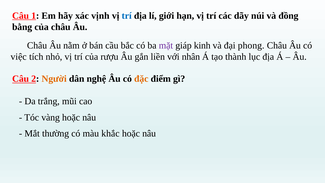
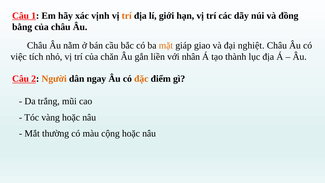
trí colour: blue -> orange (127, 16)
mặt colour: purple -> orange (166, 45)
kinh: kinh -> giao (202, 45)
phong: phong -> nghiệt (251, 45)
rượu: rượu -> chăn (109, 57)
nghệ: nghệ -> ngay (96, 79)
khắc: khắc -> cộng (110, 133)
